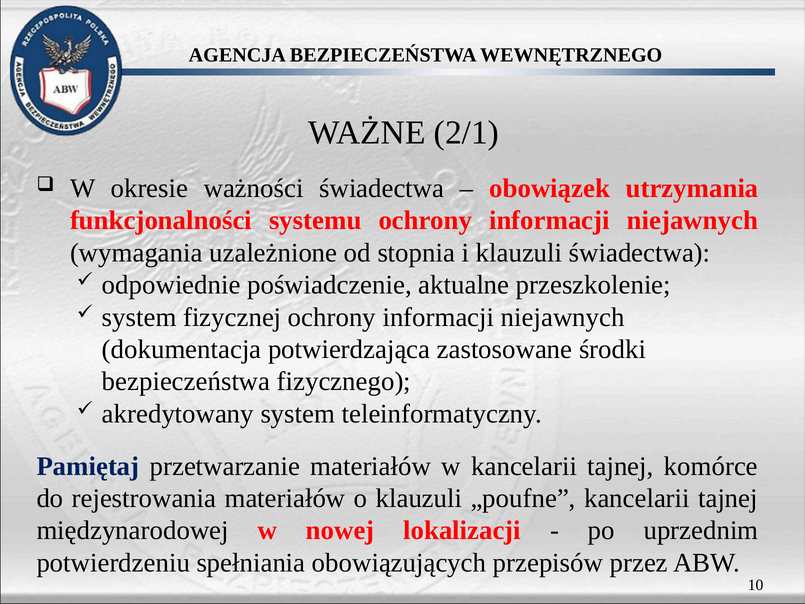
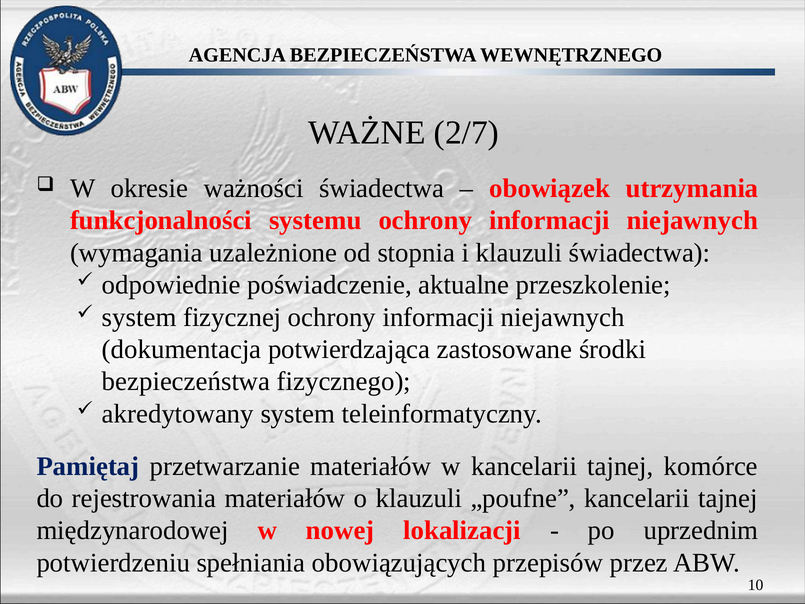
2/1: 2/1 -> 2/7 (466, 133)
